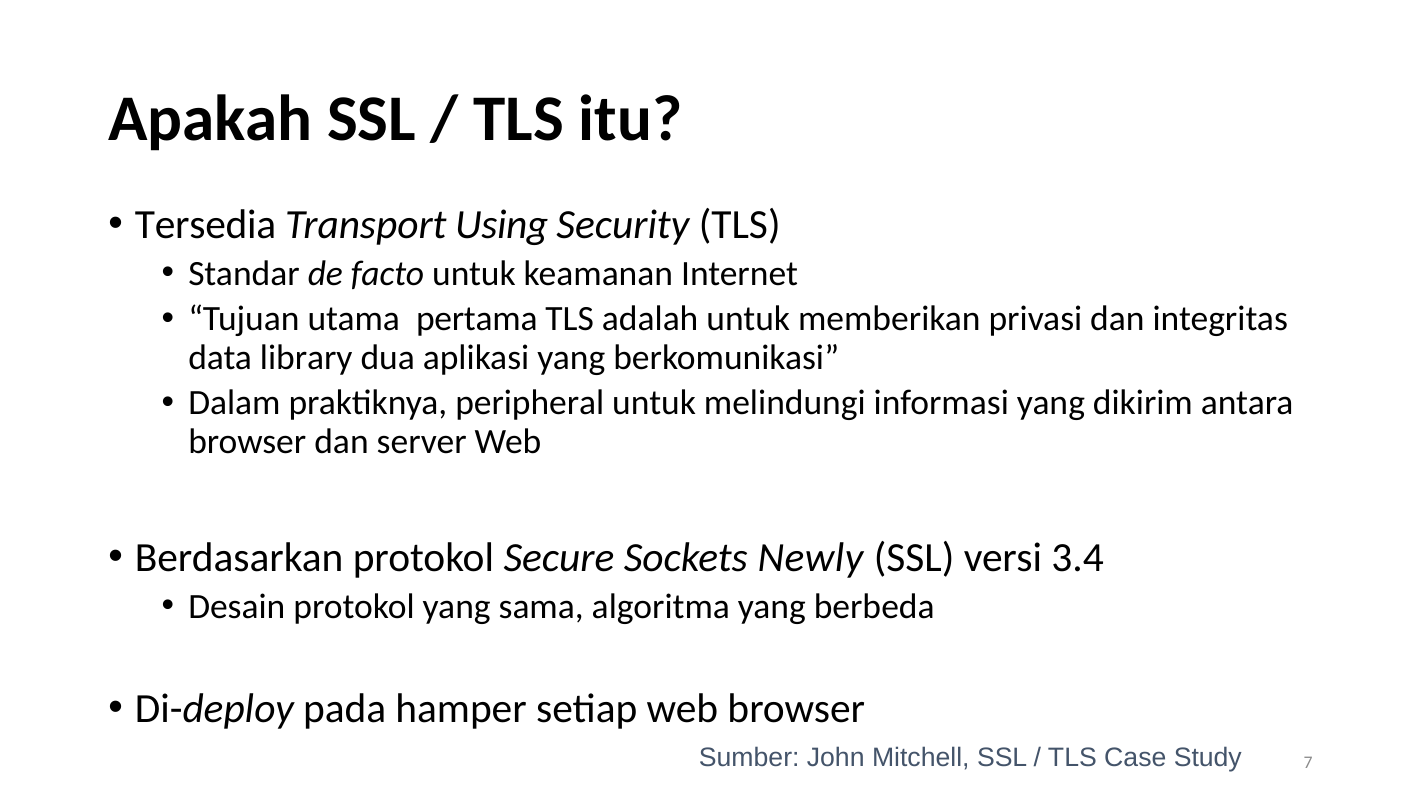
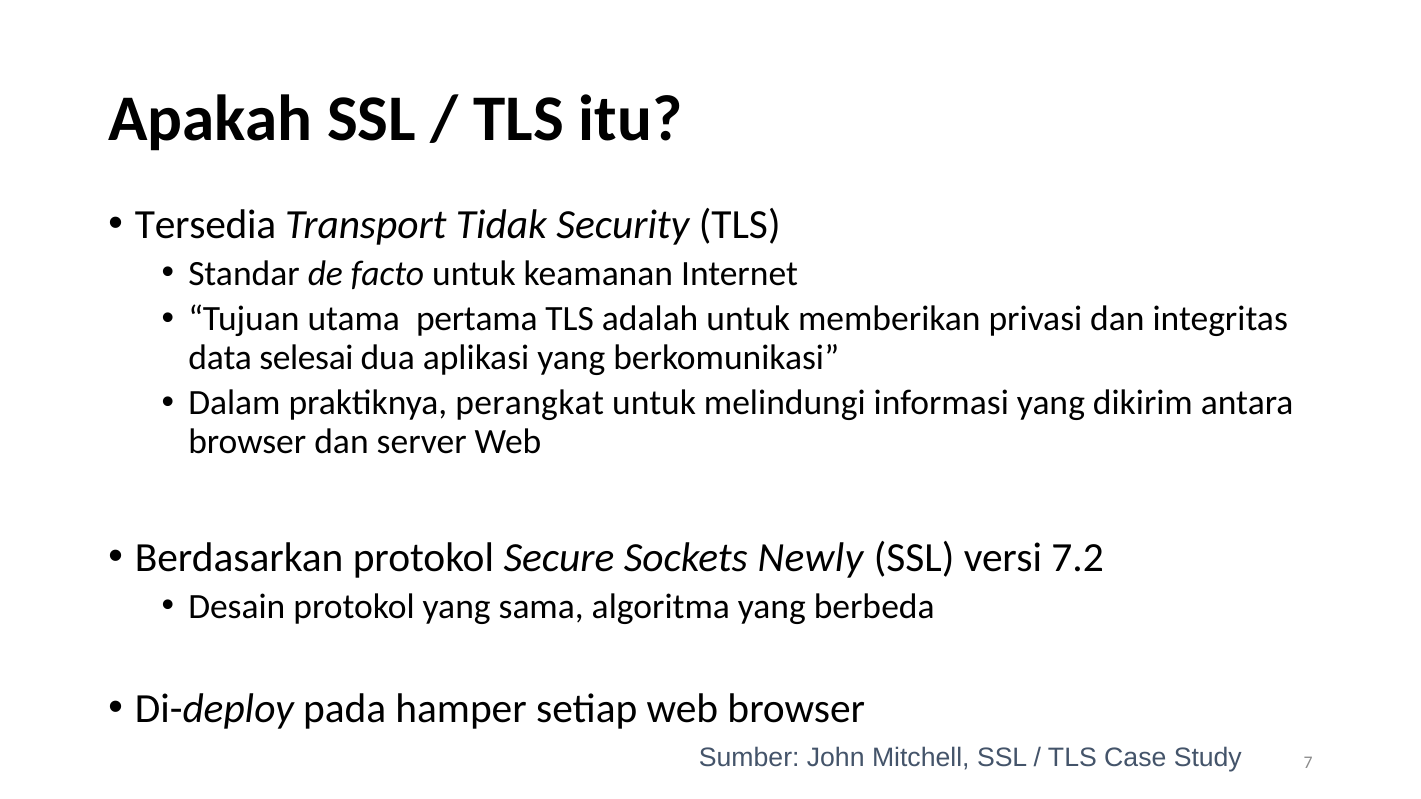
Using: Using -> Tidak (501, 225)
library: library -> selesai (306, 358)
peripheral: peripheral -> perangkat (530, 403)
3.4: 3.4 -> 7.2 (1078, 558)
